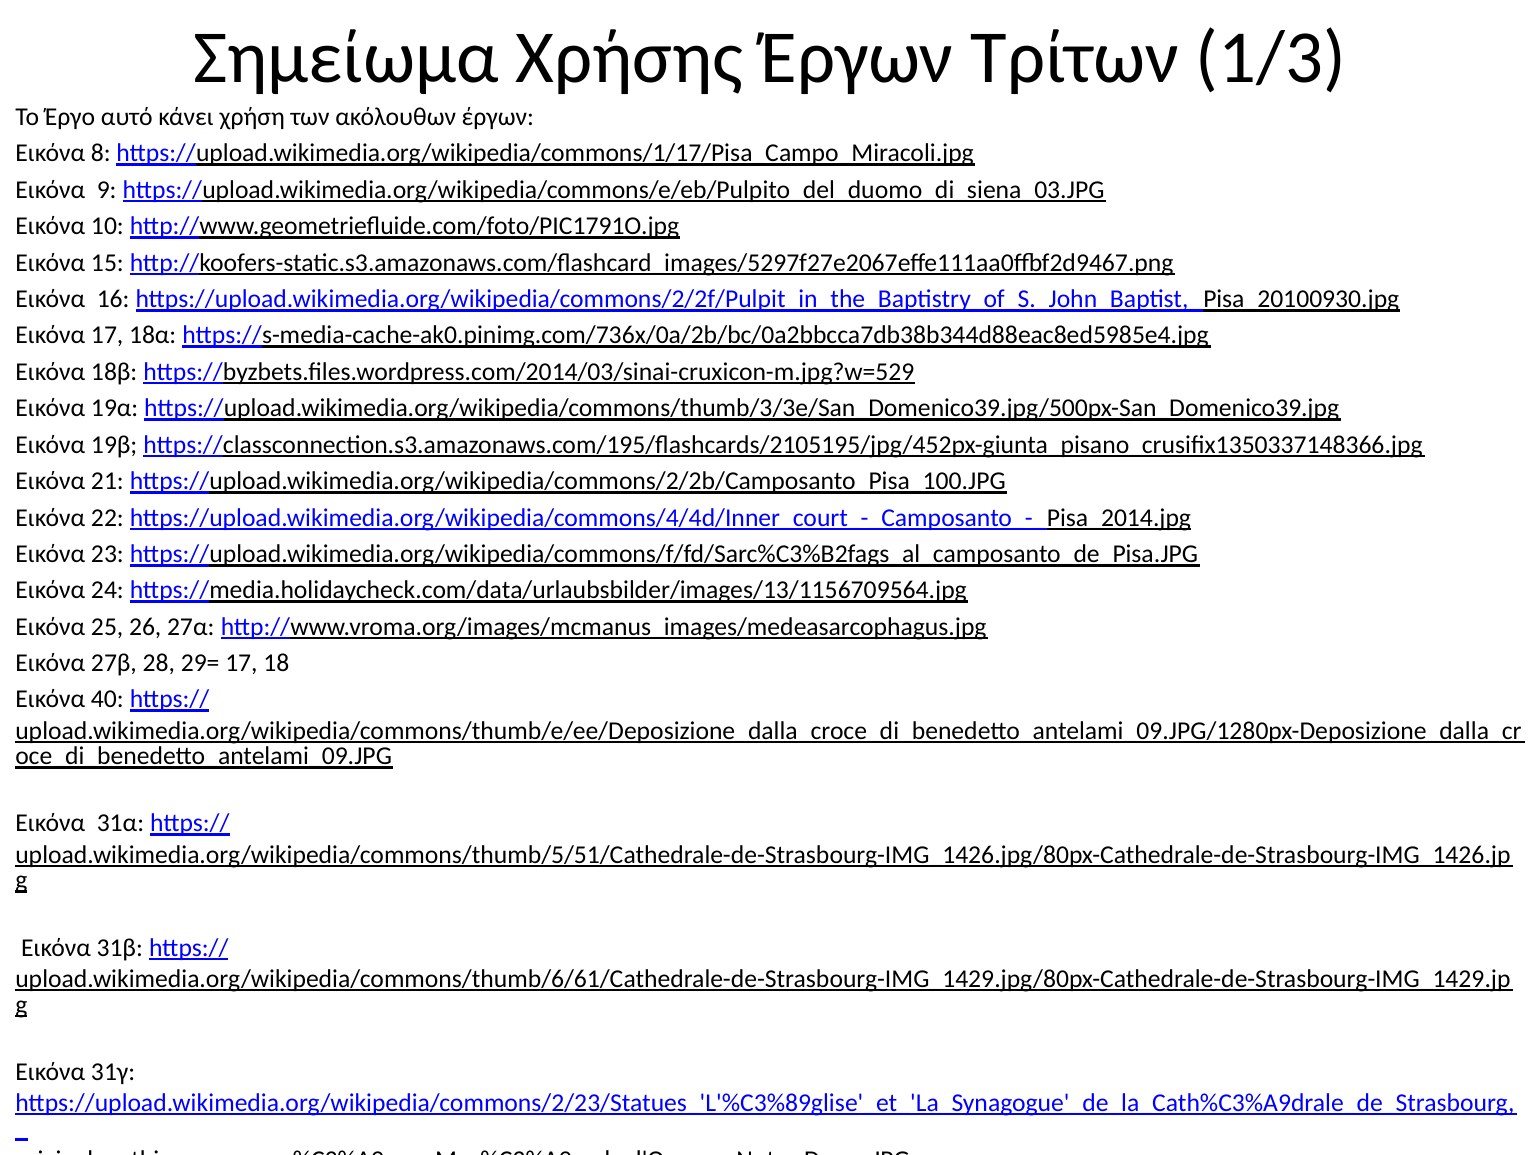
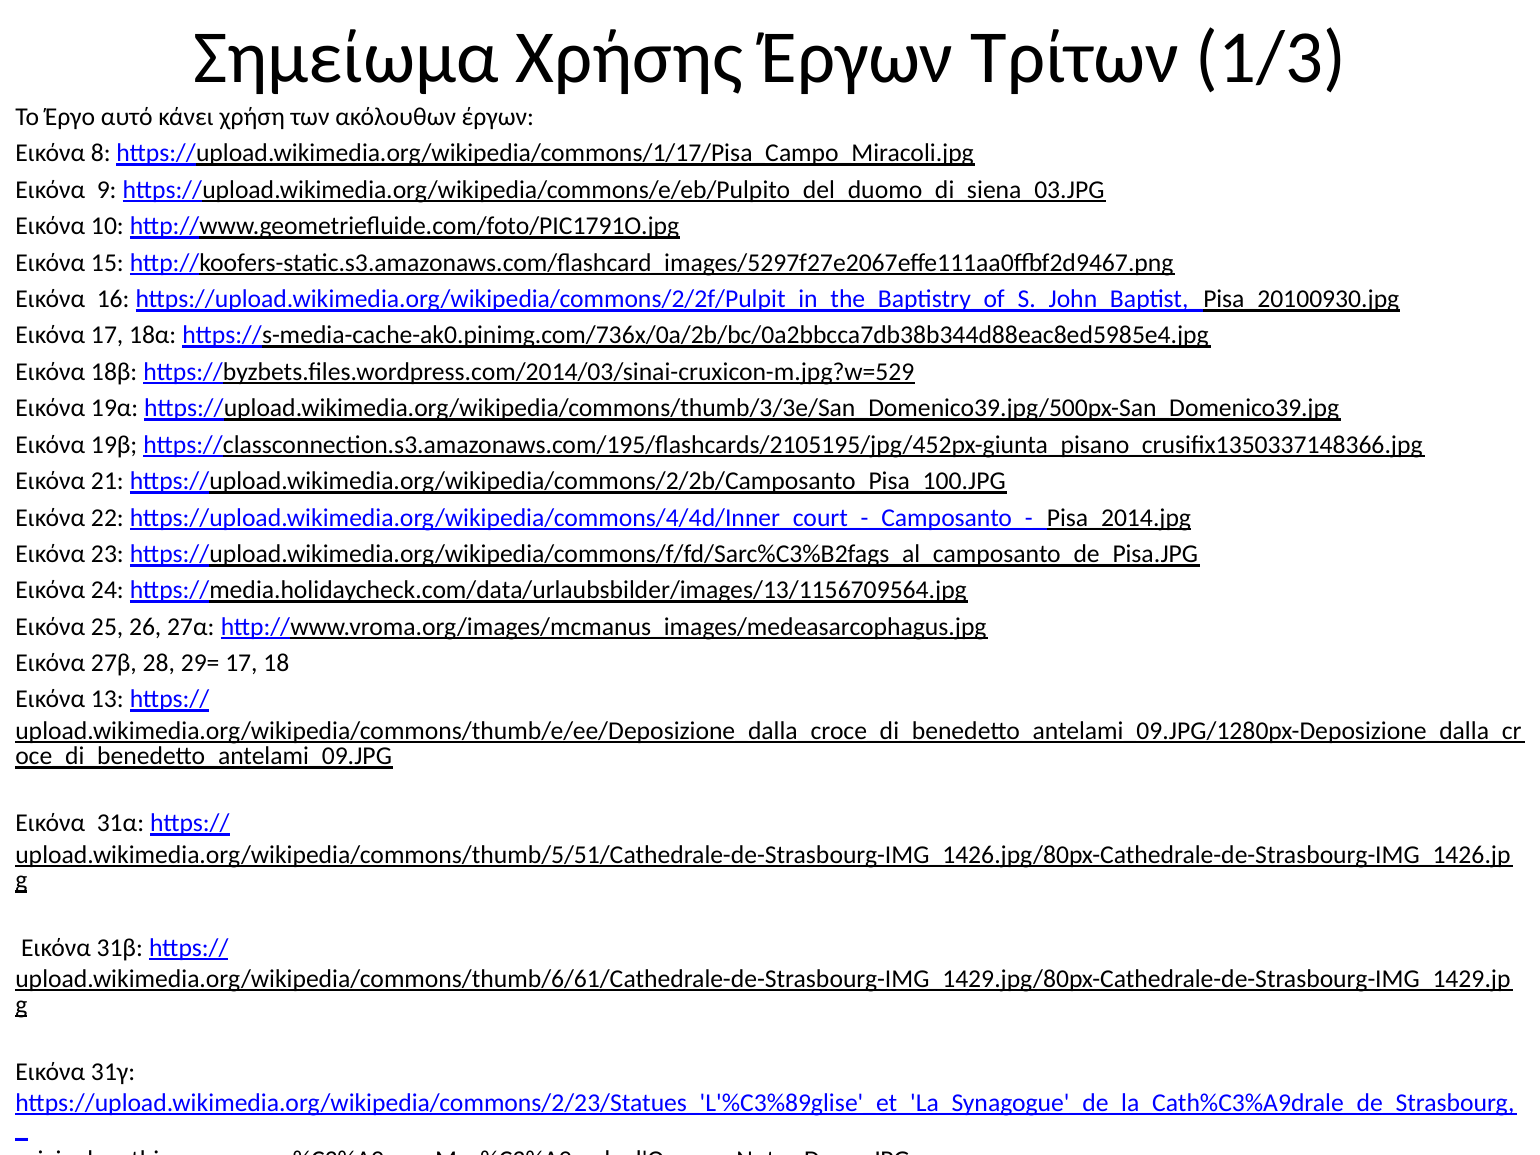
40: 40 -> 13 (107, 699)
